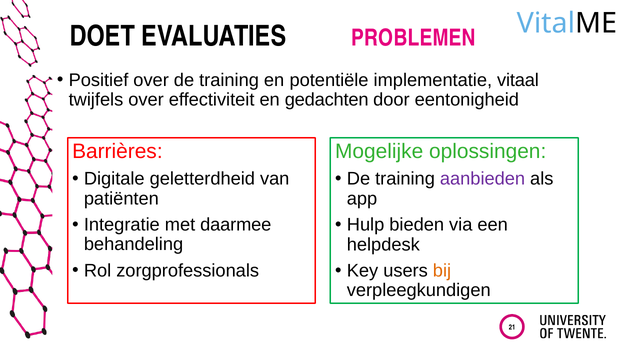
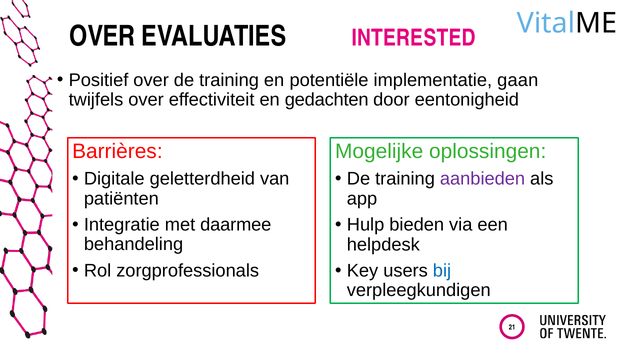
DOET: DOET -> OVER (102, 36)
PROBLEMEN: PROBLEMEN -> INTERESTED (414, 38)
vitaal: vitaal -> gaan (518, 80)
bij colour: orange -> blue (442, 271)
